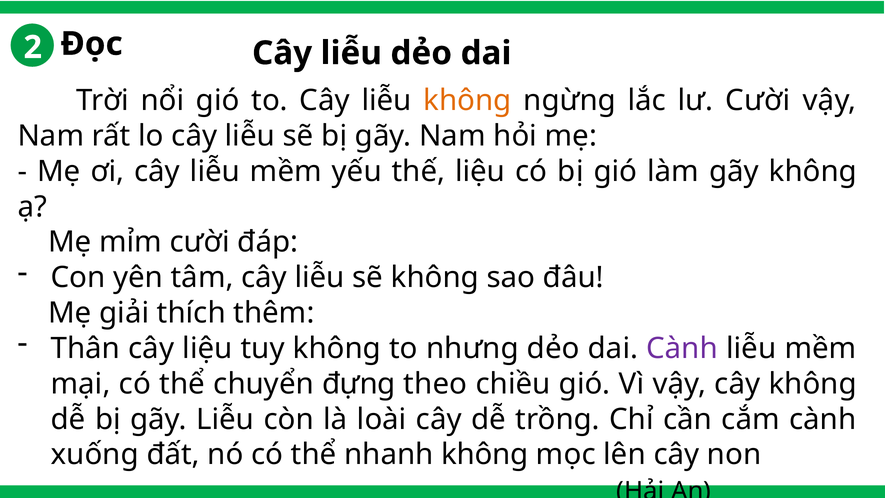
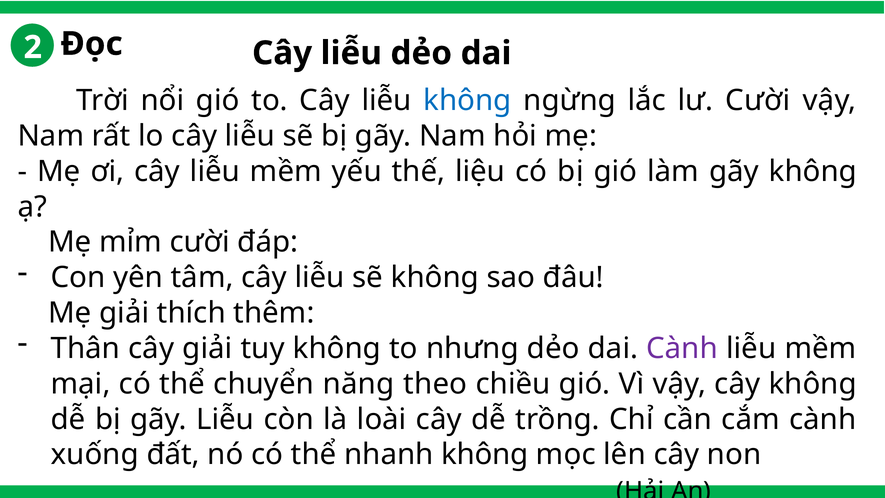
không colour: orange -> blue (467, 100)
cây liệu: liệu -> giải (207, 348)
đựng: đựng -> năng (359, 384)
